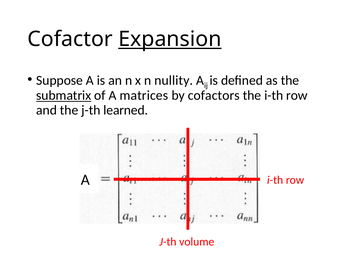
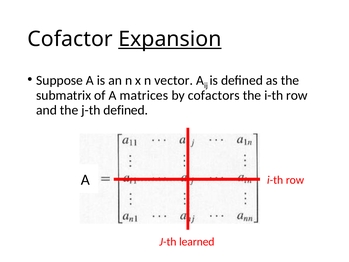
nullity: nullity -> vector (174, 80)
submatrix underline: present -> none (64, 95)
j-th learned: learned -> defined (126, 110)
volume: volume -> learned (197, 242)
